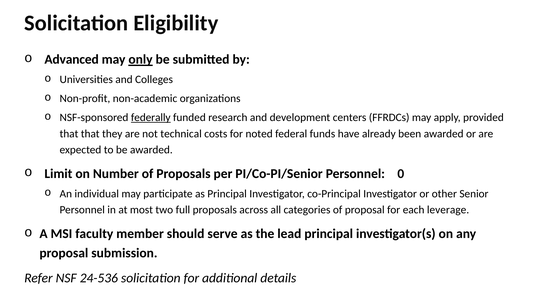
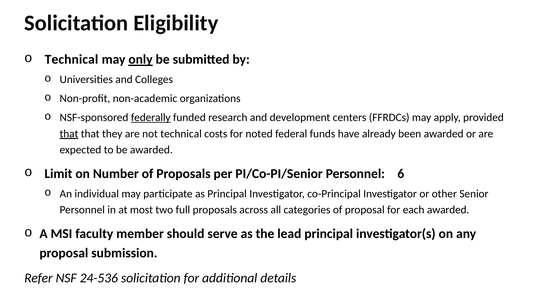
Advanced: Advanced -> Technical (71, 59)
that underline: none -> present (69, 134)
0: 0 -> 6 (401, 174)
each leverage: leverage -> awarded (448, 210)
